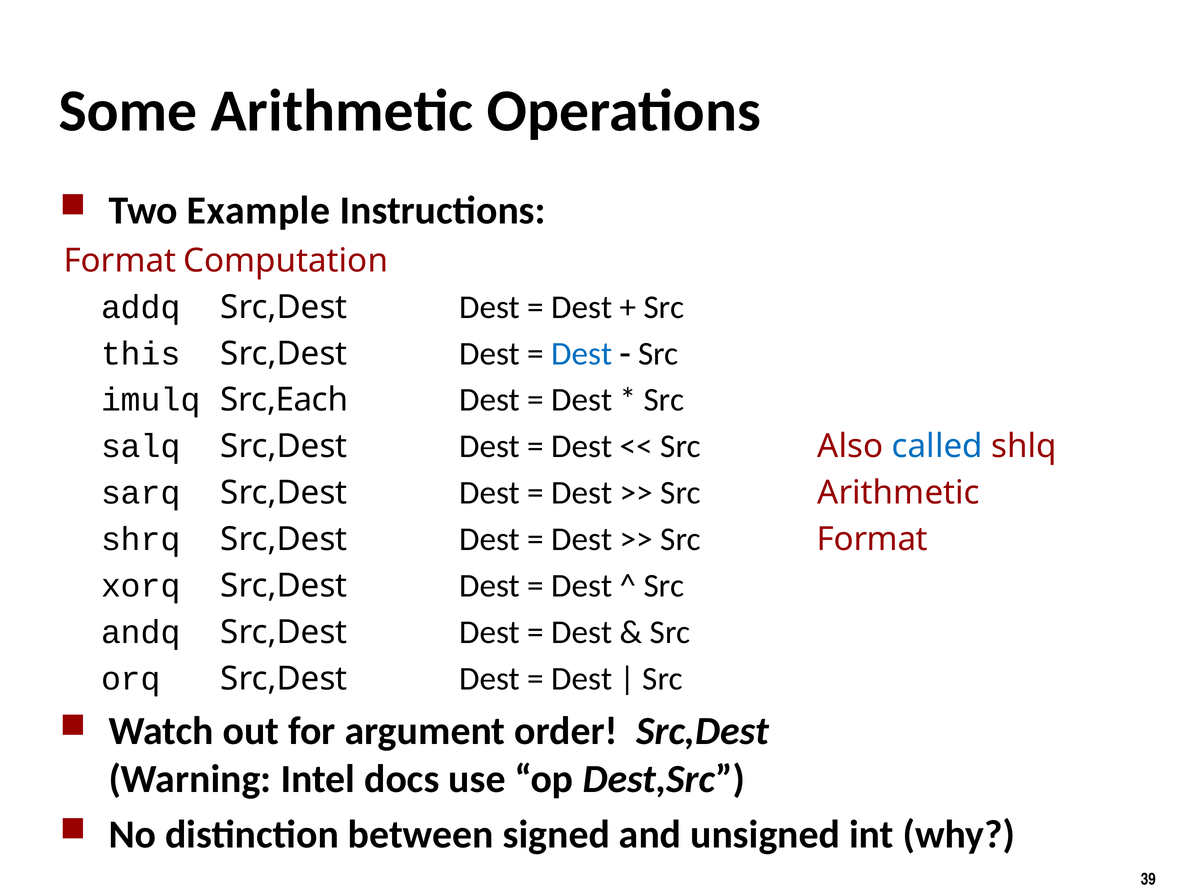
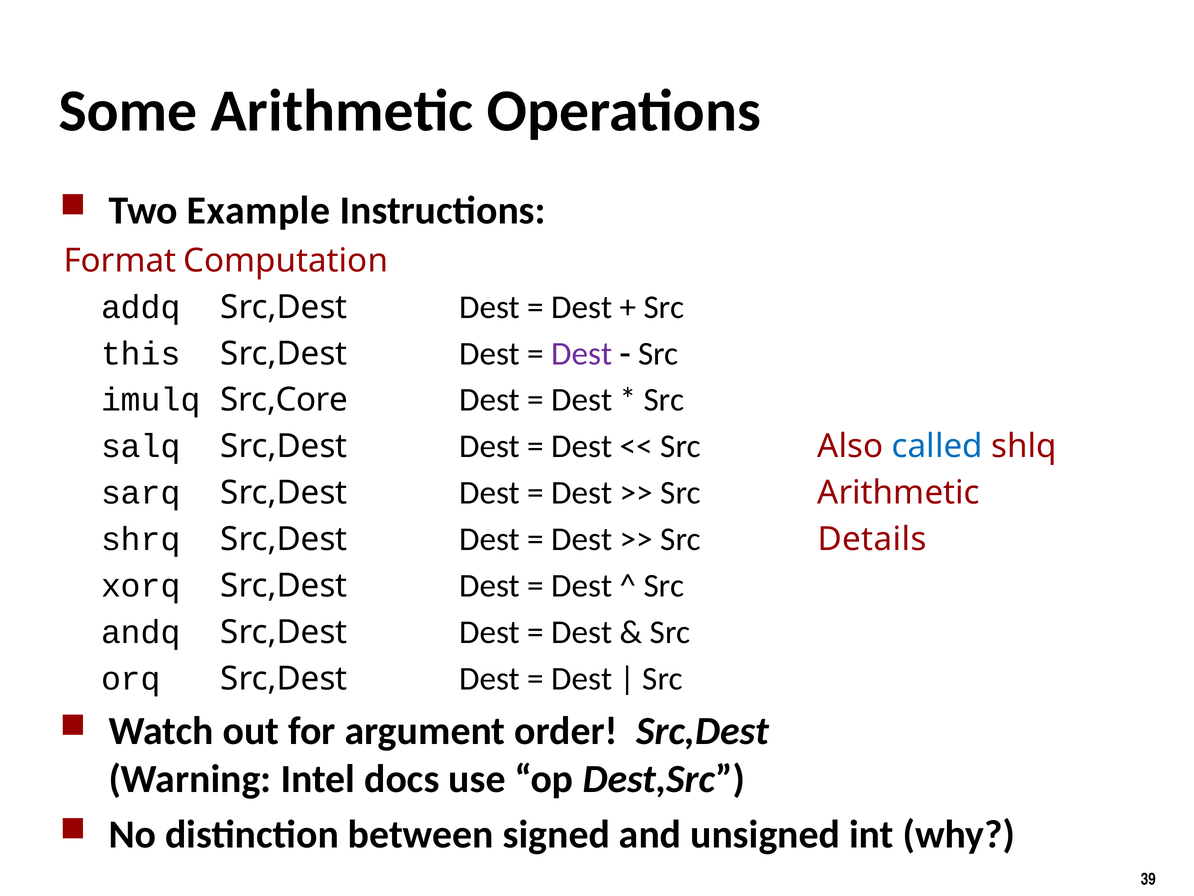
Dest colour: blue -> purple (582, 353)
Src,Each: Src,Each -> Src,Core (284, 400)
Format: Format -> Details (872, 539)
